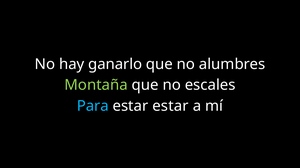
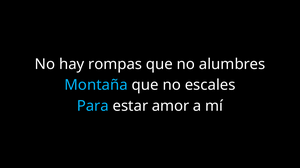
ganarlo: ganarlo -> rompas (115, 64)
Montaña colour: light green -> light blue (96, 85)
estar estar: estar -> amor (171, 106)
